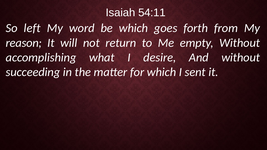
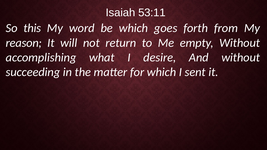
54:11: 54:11 -> 53:11 (152, 13)
left: left -> this (32, 28)
